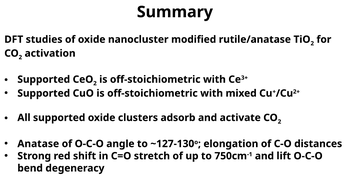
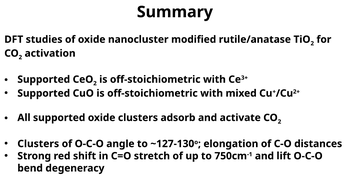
Anatase: Anatase -> Clusters (38, 144)
